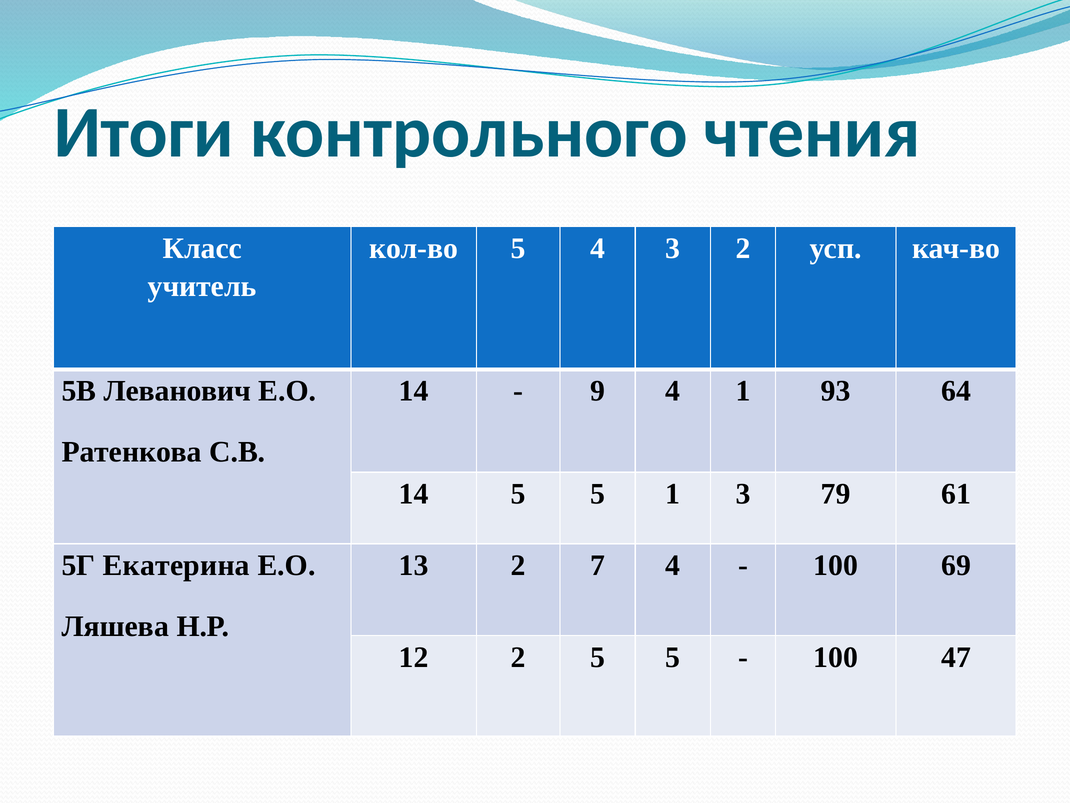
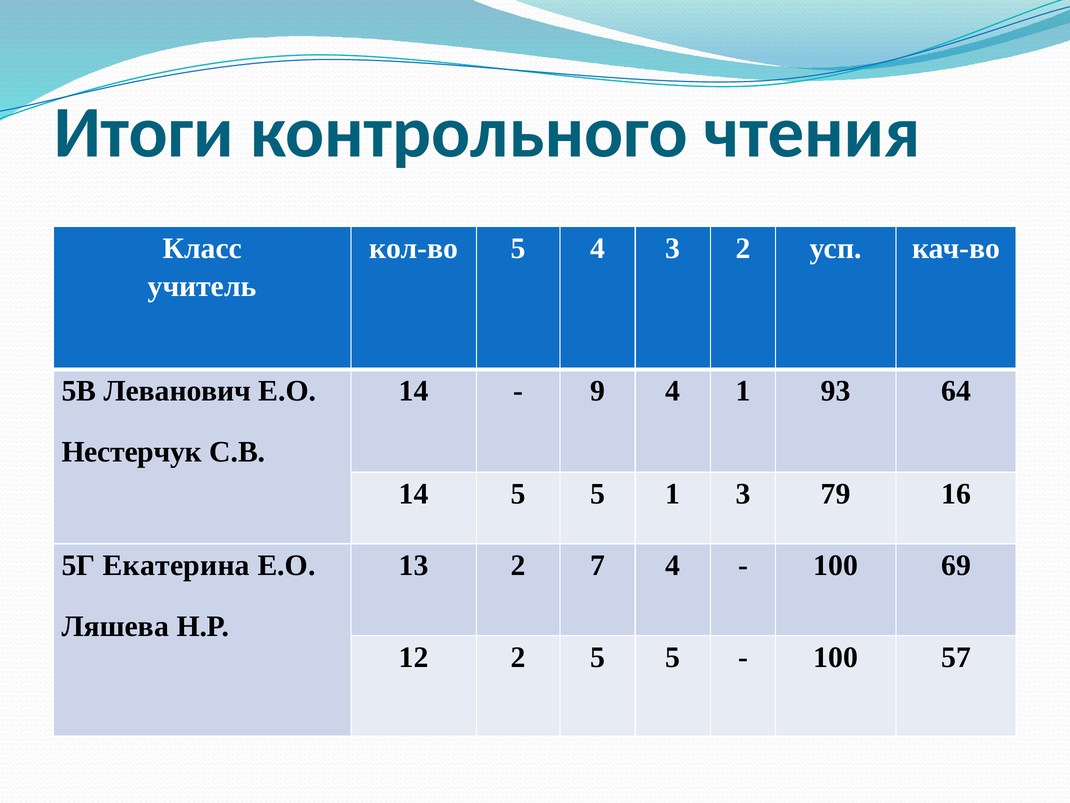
Ратенкова: Ратенкова -> Нестерчук (132, 452)
61: 61 -> 16 (956, 494)
47: 47 -> 57 (956, 657)
